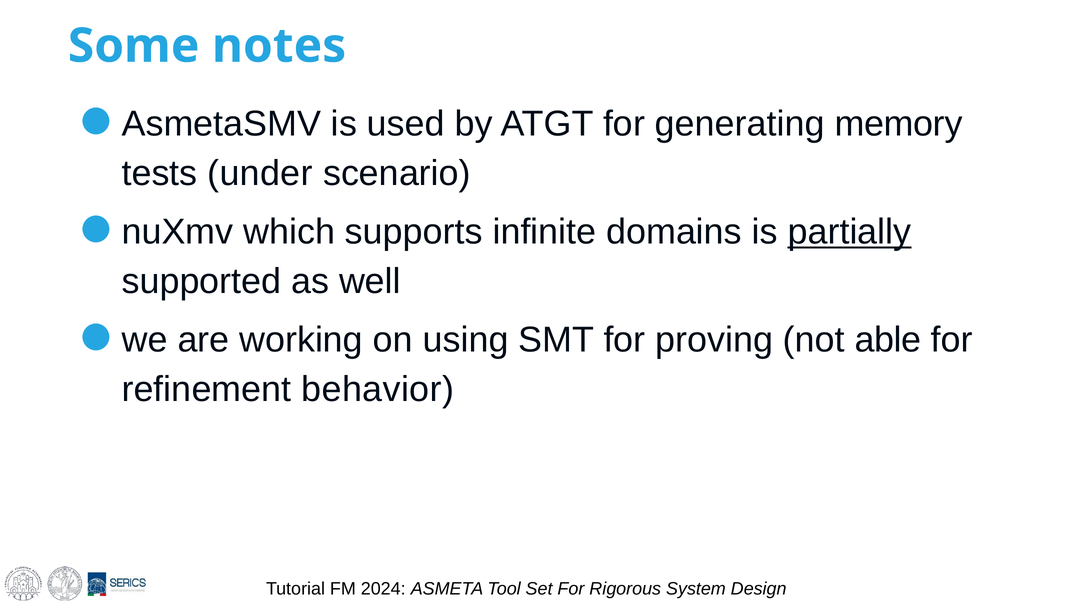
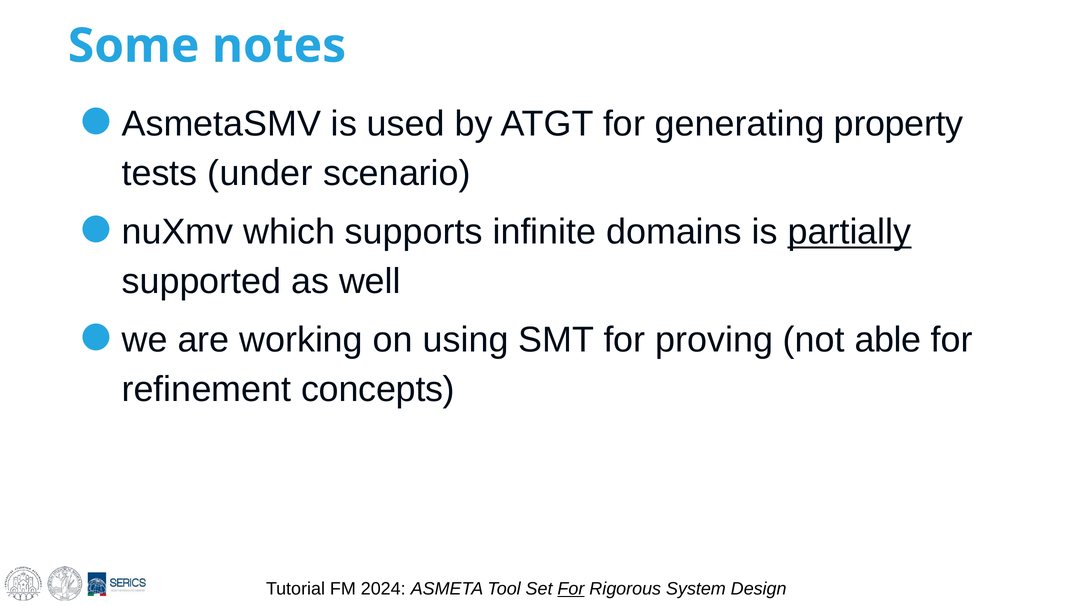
memory: memory -> property (899, 124)
behavior: behavior -> concepts (378, 389)
For underline: none -> present (571, 589)
